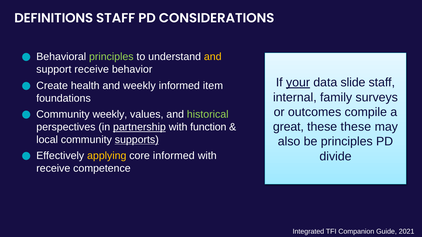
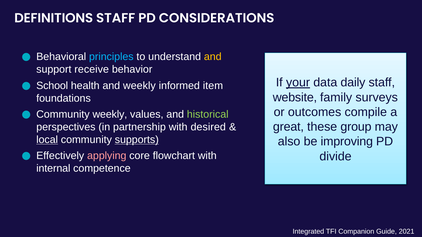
principles colour: light green -> light blue (111, 57)
slide: slide -> daily (353, 83)
Create: Create -> School (52, 86)
internal: internal -> website (295, 97)
these these: these -> group (356, 127)
partnership underline: present -> none (139, 127)
function: function -> desired (208, 127)
local underline: none -> present (47, 140)
be principles: principles -> improving (347, 142)
applying colour: yellow -> pink (107, 156)
core informed: informed -> flowchart (174, 156)
receive: receive -> internal (53, 169)
